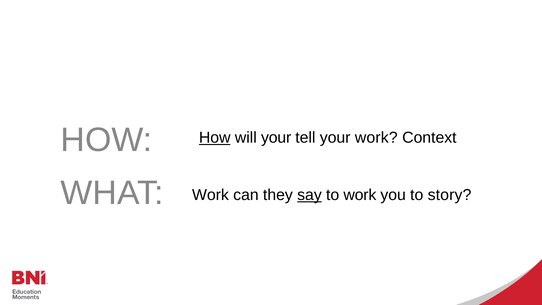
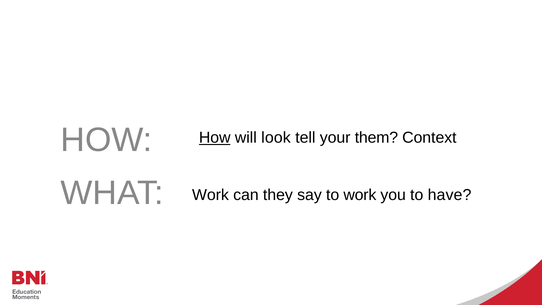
will your: your -> look (276, 138)
your work: work -> them (376, 138)
say underline: present -> none (309, 195)
story: story -> have (450, 195)
